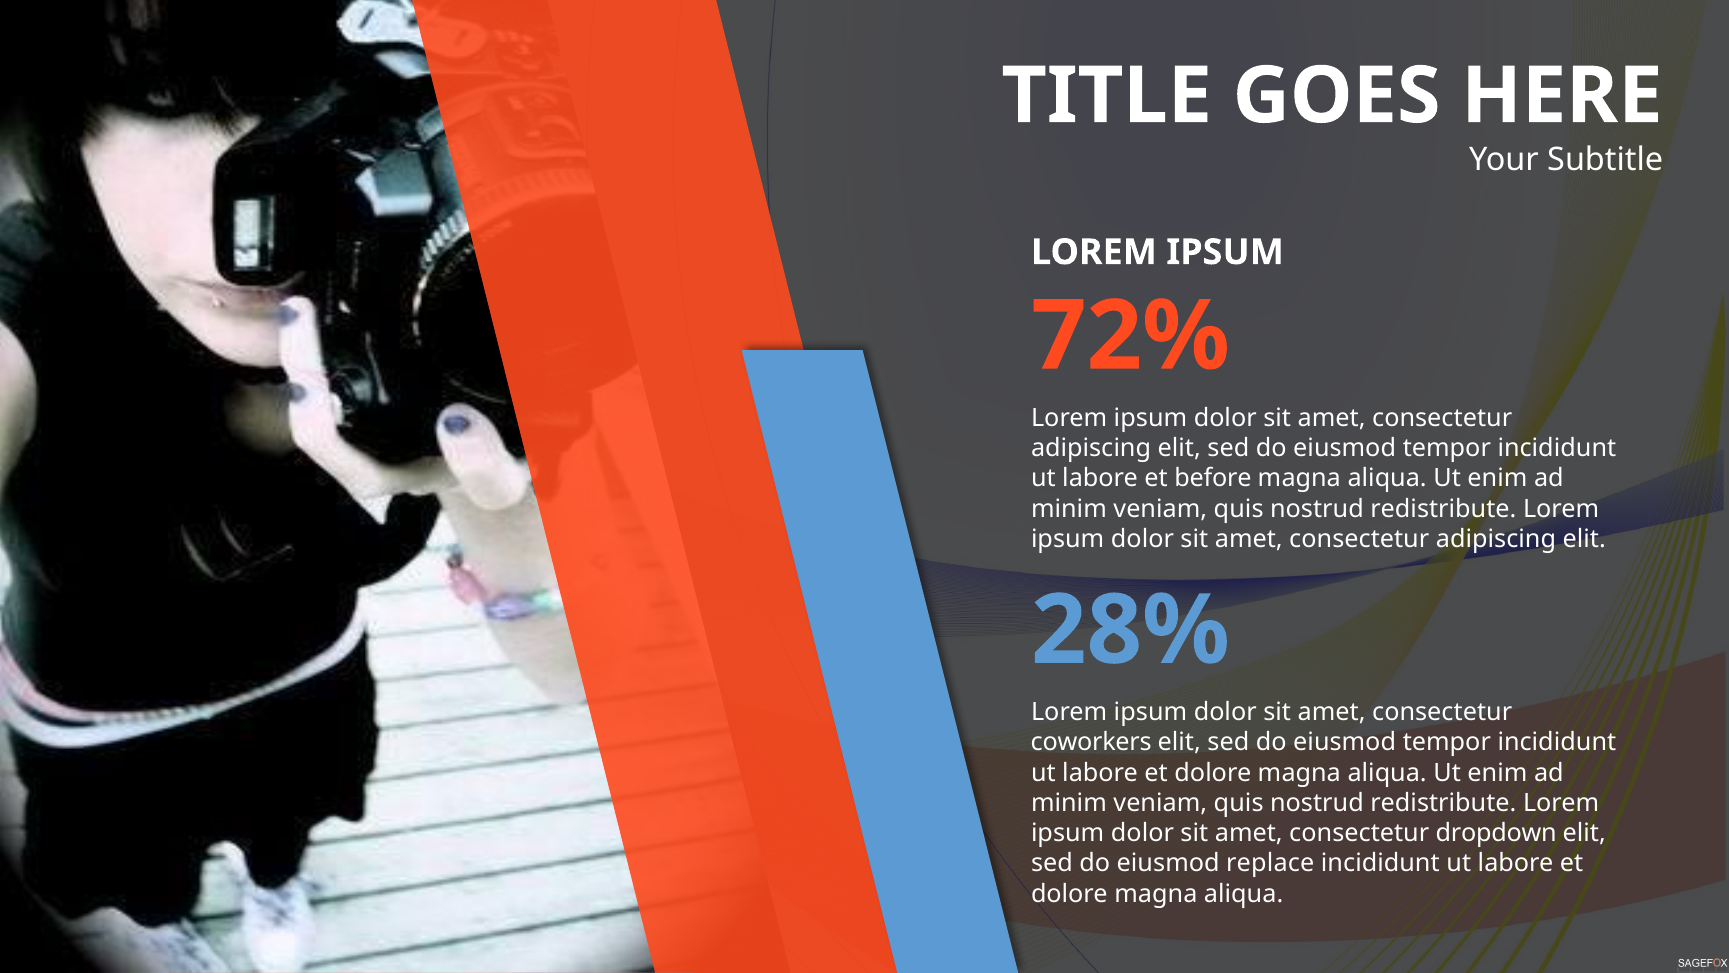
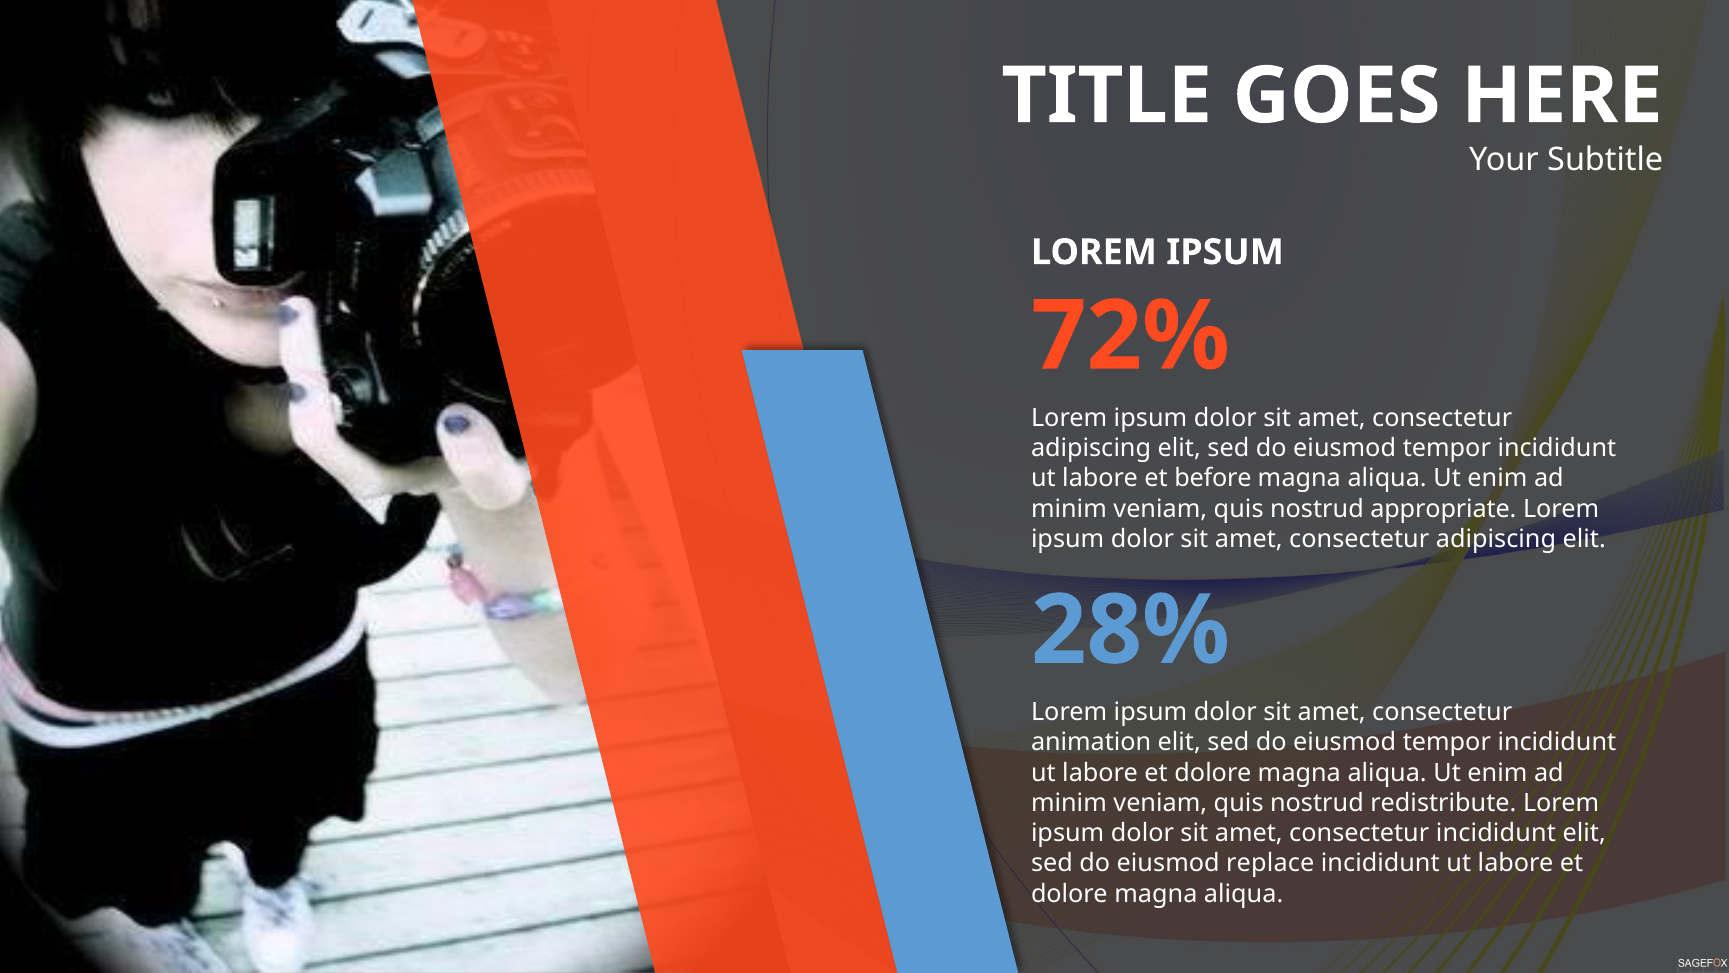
redistribute: redistribute -> appropriate (1443, 509)
coworkers: coworkers -> animation (1091, 742)
consectetur dropdown: dropdown -> incididunt (1496, 833)
